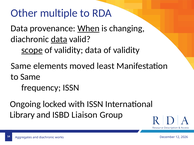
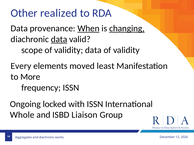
multiple: multiple -> realized (59, 13)
changing underline: none -> present (127, 29)
scope underline: present -> none (32, 50)
Same: Same -> Every (21, 66)
to Same: Same -> More (30, 77)
Library: Library -> Whole (22, 115)
